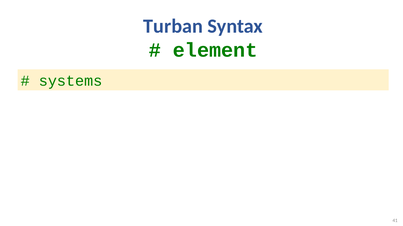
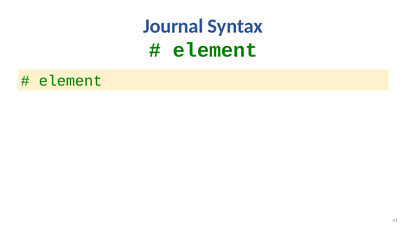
Turban: Turban -> Journal (173, 26)
systems: systems -> element (71, 81)
